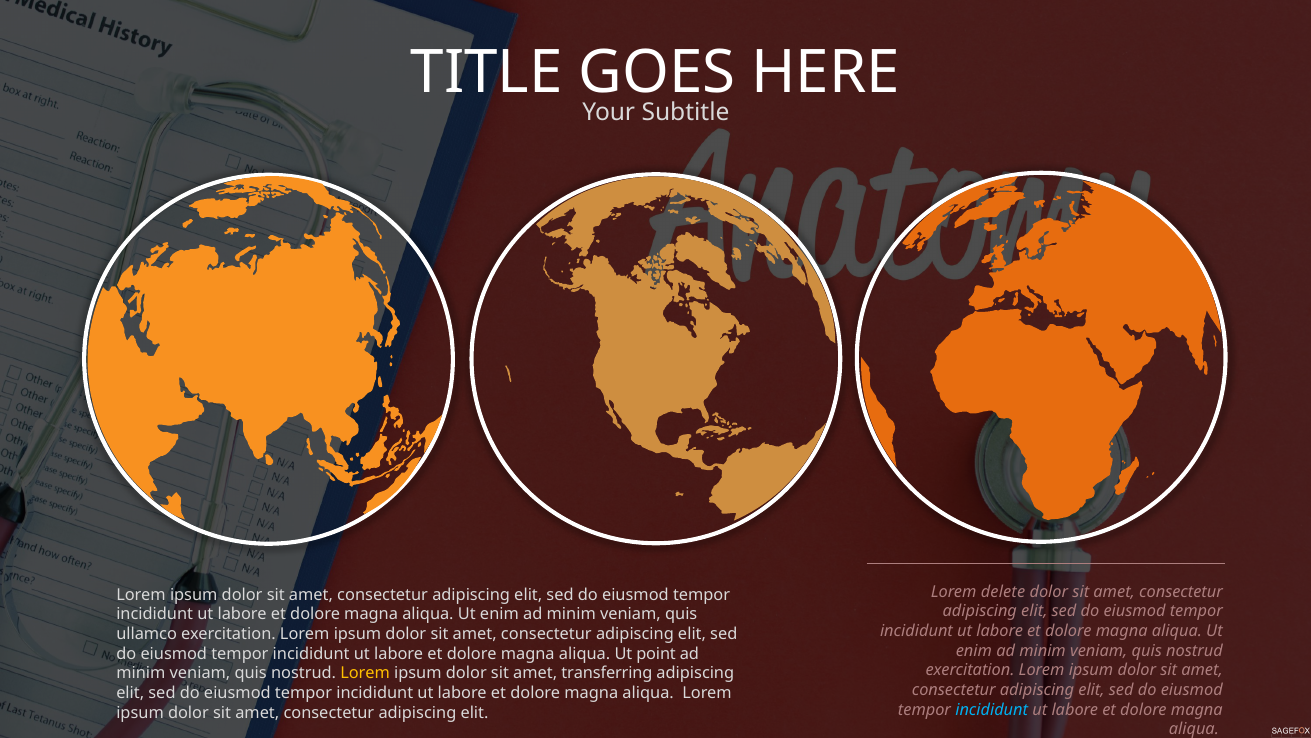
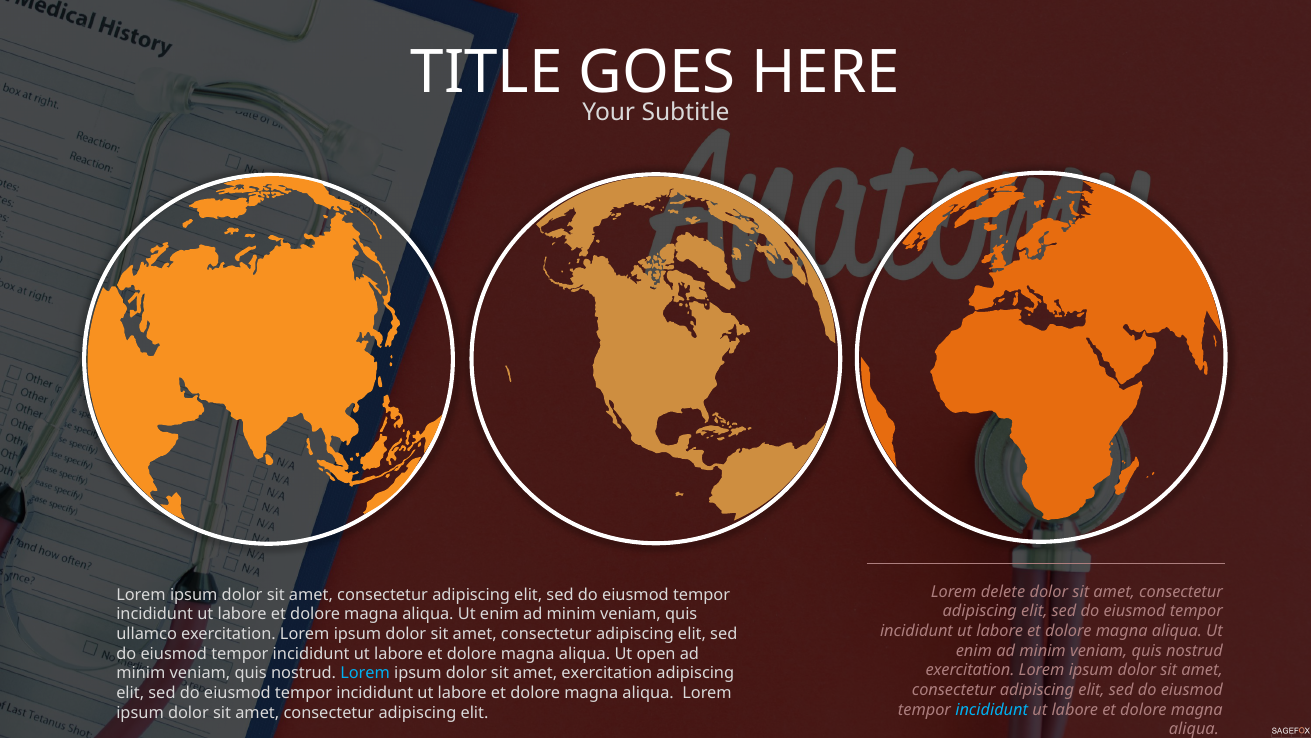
point: point -> open (656, 653)
Lorem colour: yellow -> light blue (365, 673)
amet transferring: transferring -> exercitation (607, 673)
